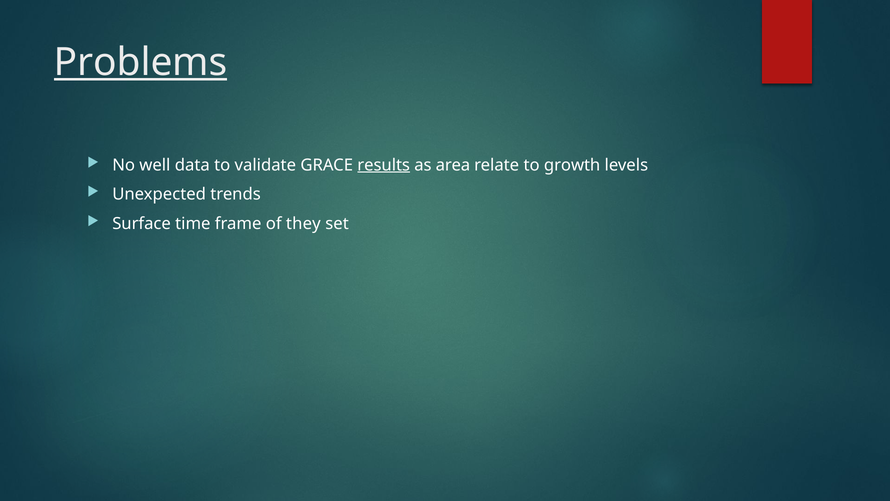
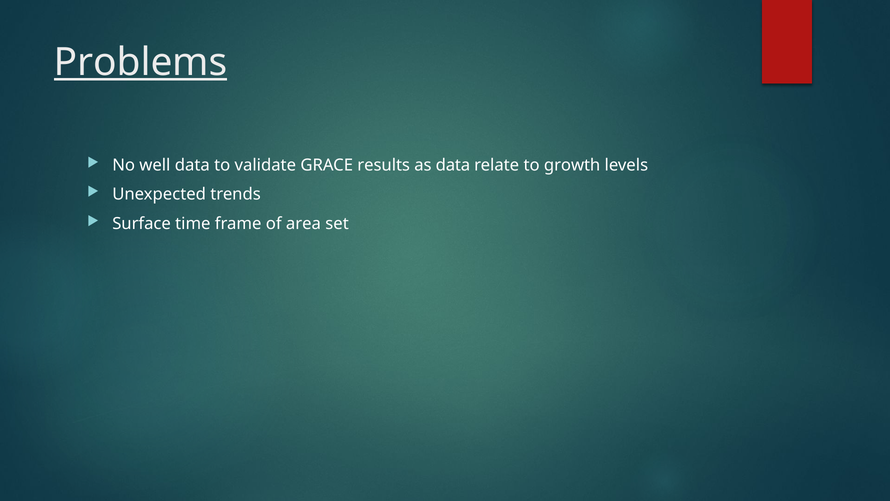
results underline: present -> none (384, 165)
as area: area -> data (453, 165)
they: they -> area (303, 224)
